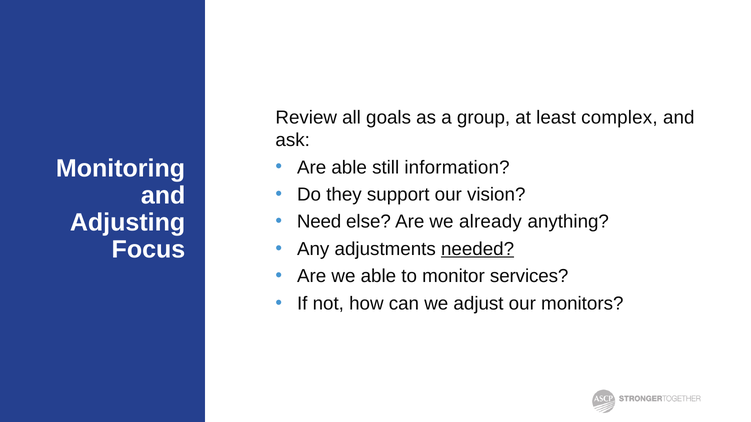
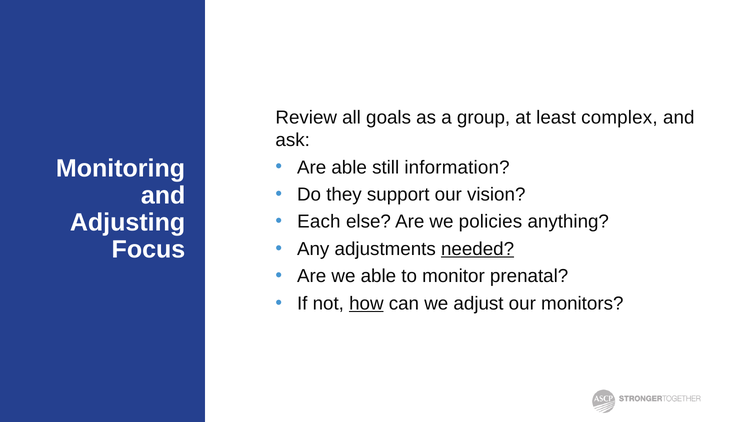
Need: Need -> Each (319, 222)
already: already -> policies (490, 222)
services: services -> prenatal (529, 276)
how underline: none -> present (366, 304)
